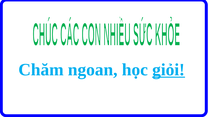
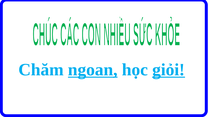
ngoan underline: none -> present (93, 70)
